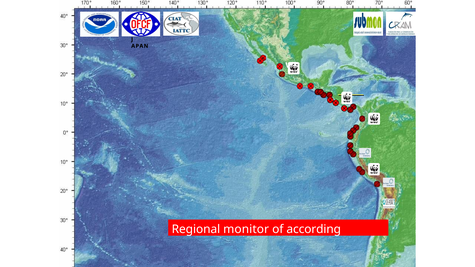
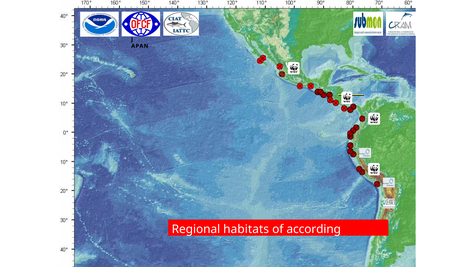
monitor: monitor -> habitats (246, 229)
